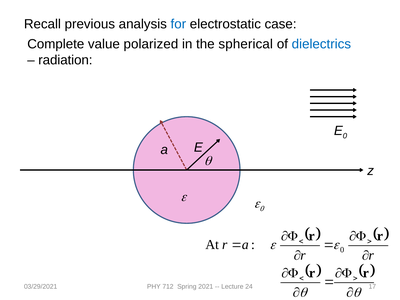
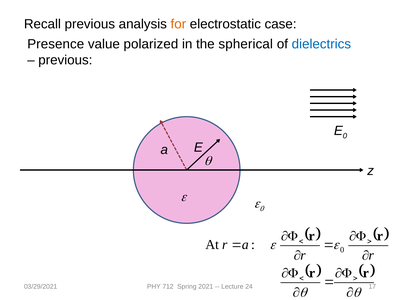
for colour: blue -> orange (178, 24)
Complete: Complete -> Presence (56, 44)
radiation: radiation -> previous (65, 60)
